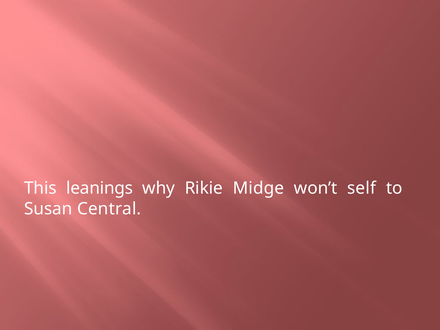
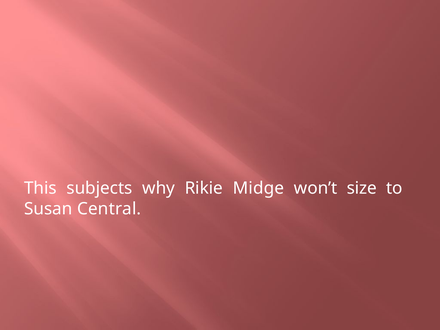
leanings: leanings -> subjects (100, 188)
self: self -> size (362, 188)
